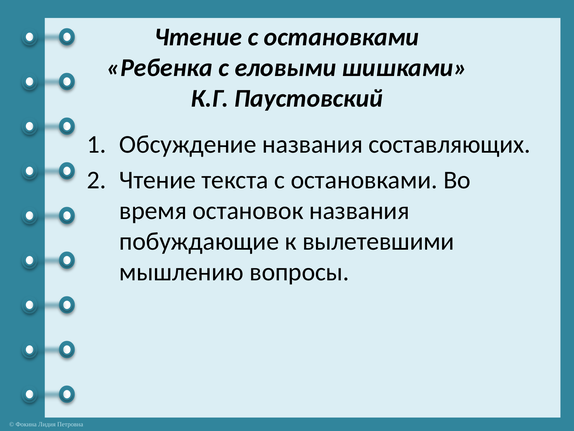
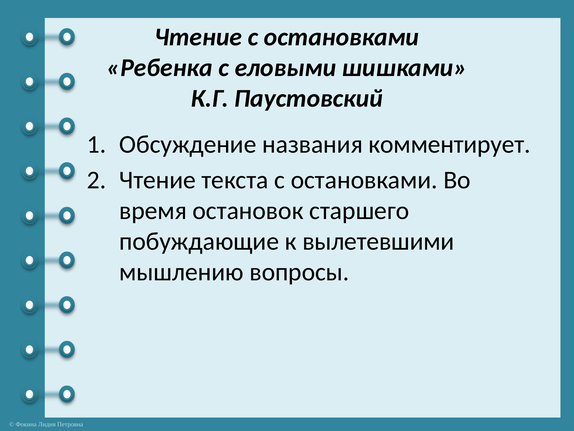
составляющих: составляющих -> комментирует (450, 144)
остановок названия: названия -> старшего (359, 211)
